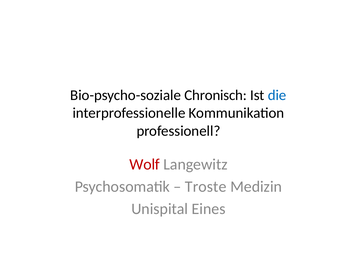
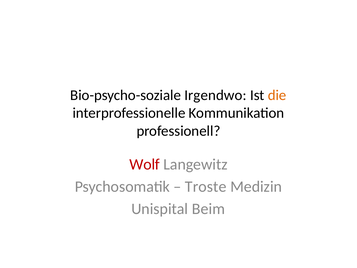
Chronisch: Chronisch -> Irgendwo (215, 95)
die colour: blue -> orange (277, 95)
Eines: Eines -> Beim (209, 209)
